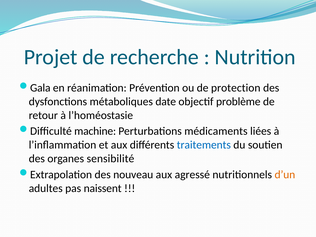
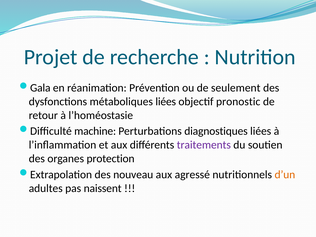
protection: protection -> seulement (236, 88)
métaboliques date: date -> liées (166, 102)
problème: problème -> pronostic (238, 102)
médicaments: médicaments -> diagnostiques (216, 131)
traitements colour: blue -> purple (204, 145)
sensibilité: sensibilité -> protection (111, 159)
